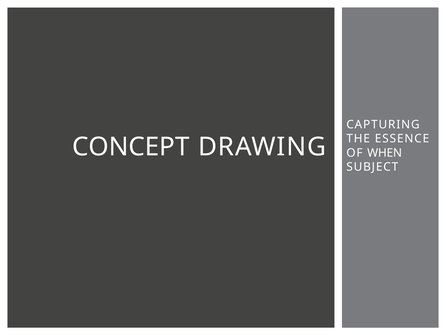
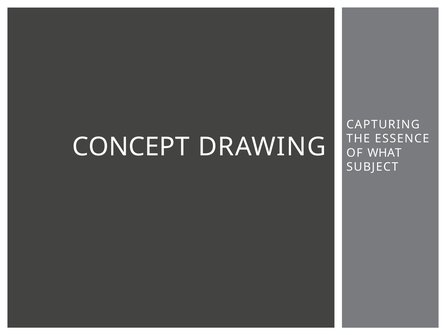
WHEN: WHEN -> WHAT (384, 153)
